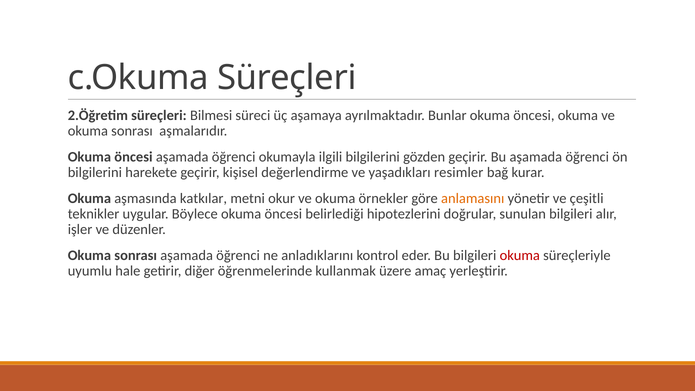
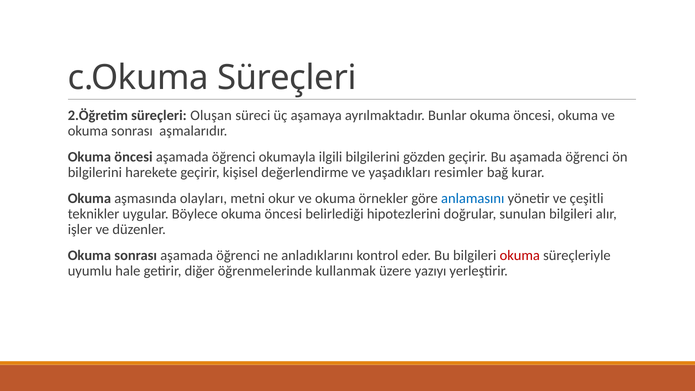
Bilmesi: Bilmesi -> Oluşan (211, 116)
katkılar: katkılar -> olayları (203, 198)
anlamasını colour: orange -> blue (473, 198)
amaç: amaç -> yazıyı (431, 271)
